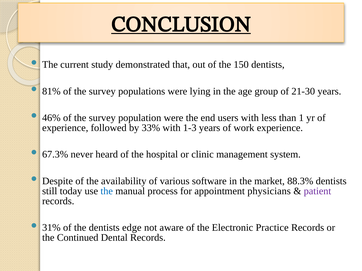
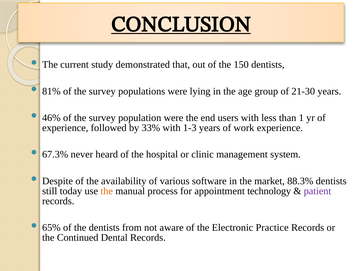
the colour: blue -> orange (107, 191)
physicians: physicians -> technology (269, 191)
31%: 31% -> 65% (51, 228)
edge: edge -> from (132, 228)
